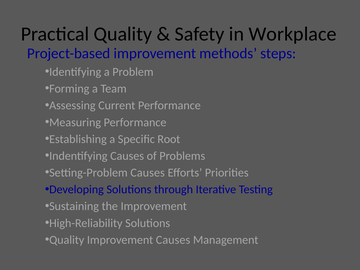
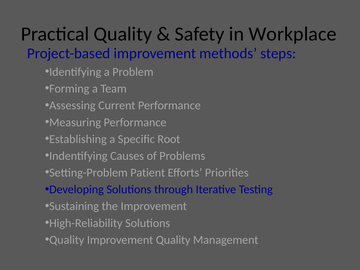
Setting-Problem Causes: Causes -> Patient (148, 173)
Improvement Causes: Causes -> Quality (173, 240)
